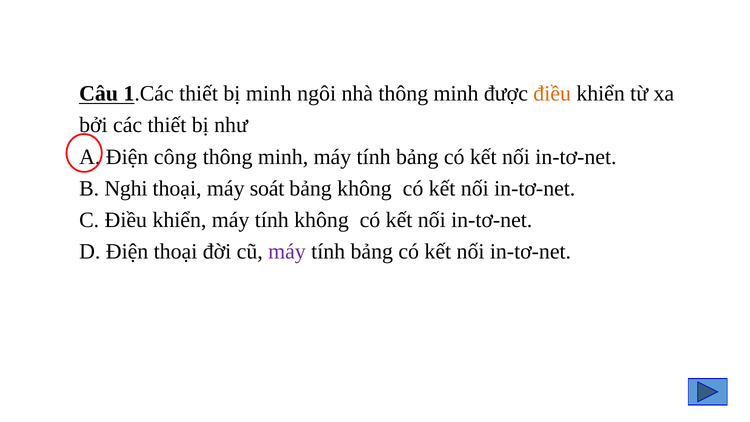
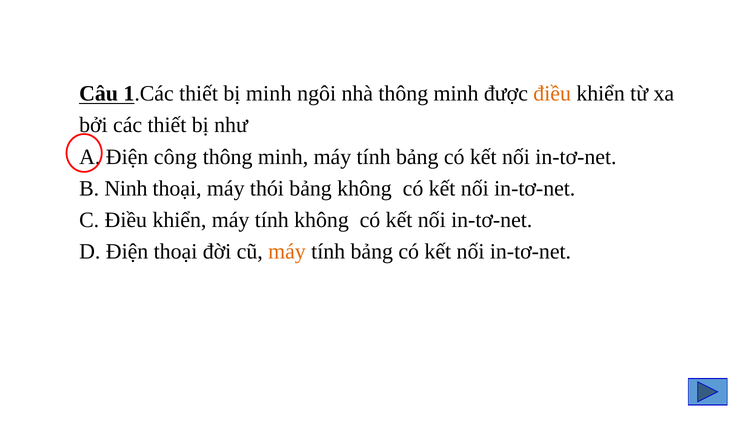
Nghi: Nghi -> Ninh (126, 188)
soát: soát -> thói (267, 188)
máy colour: purple -> orange (287, 251)
